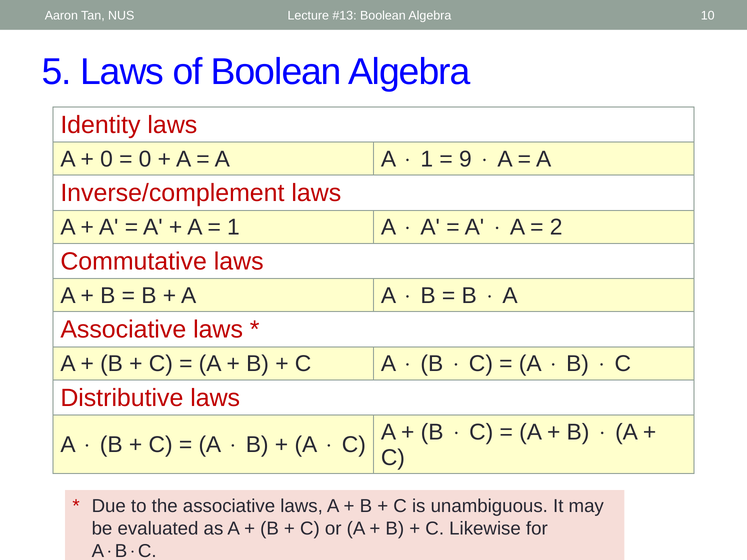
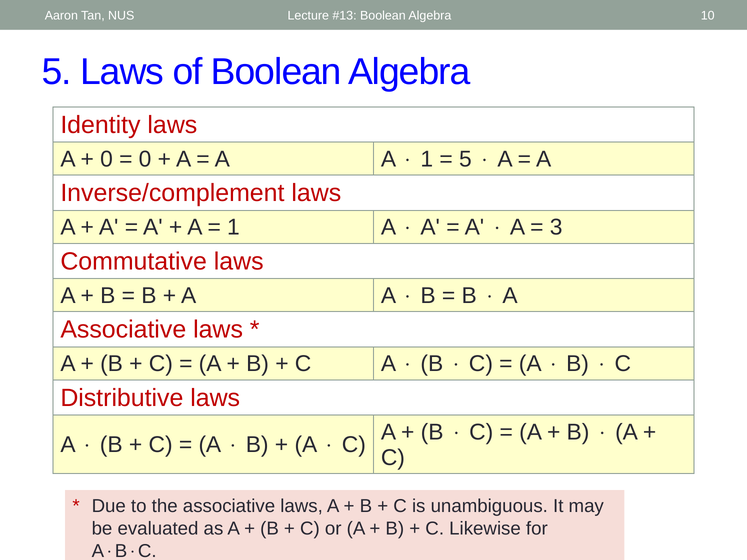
9: 9 -> 5 (465, 159)
2: 2 -> 3 (556, 227)
